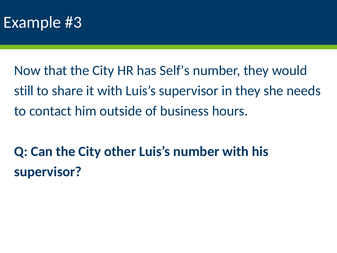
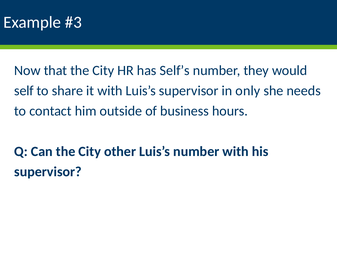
still: still -> self (24, 91)
in they: they -> only (248, 91)
